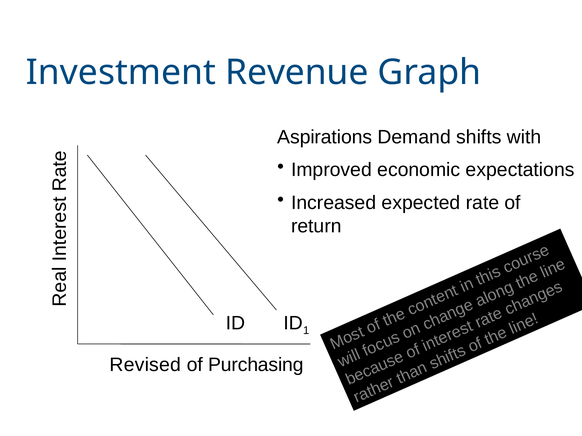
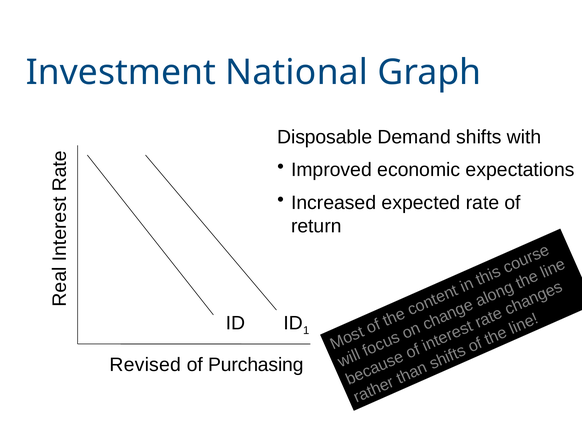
Revenue: Revenue -> National (297, 73)
Aspirations: Aspirations -> Disposable (325, 137)
